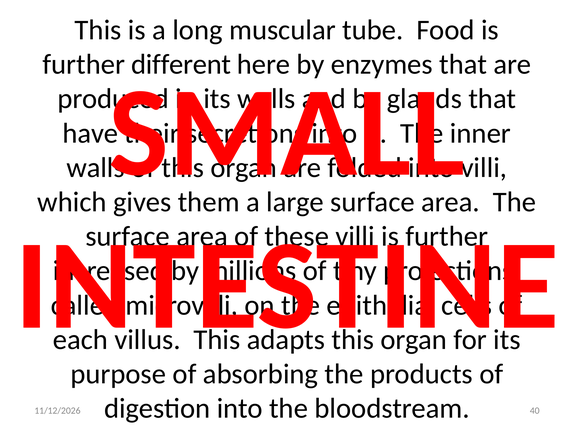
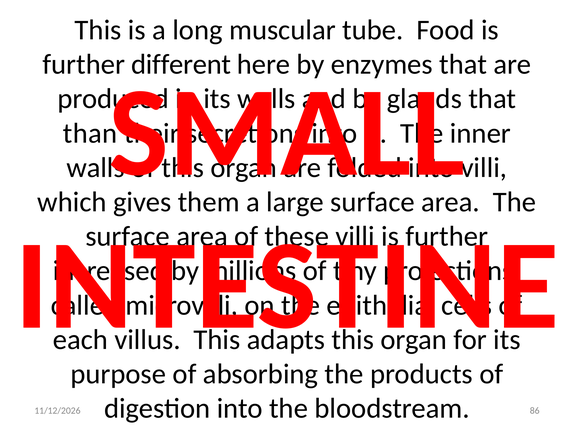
have: have -> than (90, 133)
40: 40 -> 86 (535, 411)
